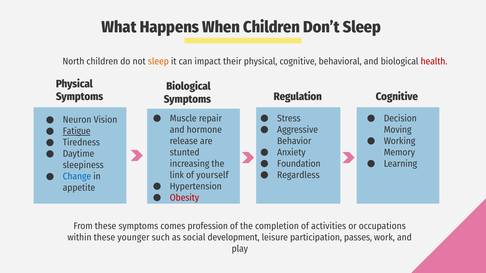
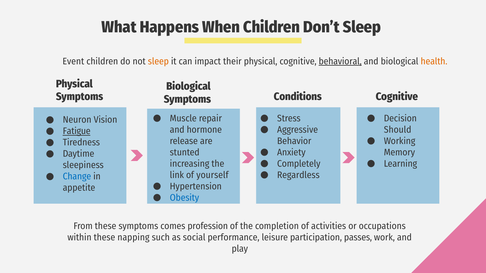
North: North -> Event (73, 61)
behavioral underline: none -> present (340, 61)
health colour: red -> orange (434, 61)
Regulation: Regulation -> Conditions (298, 97)
Moving: Moving -> Should (398, 130)
Foundation: Foundation -> Completely (299, 164)
Obesity colour: red -> blue (184, 198)
younger: younger -> napping (133, 238)
development: development -> performance (234, 238)
